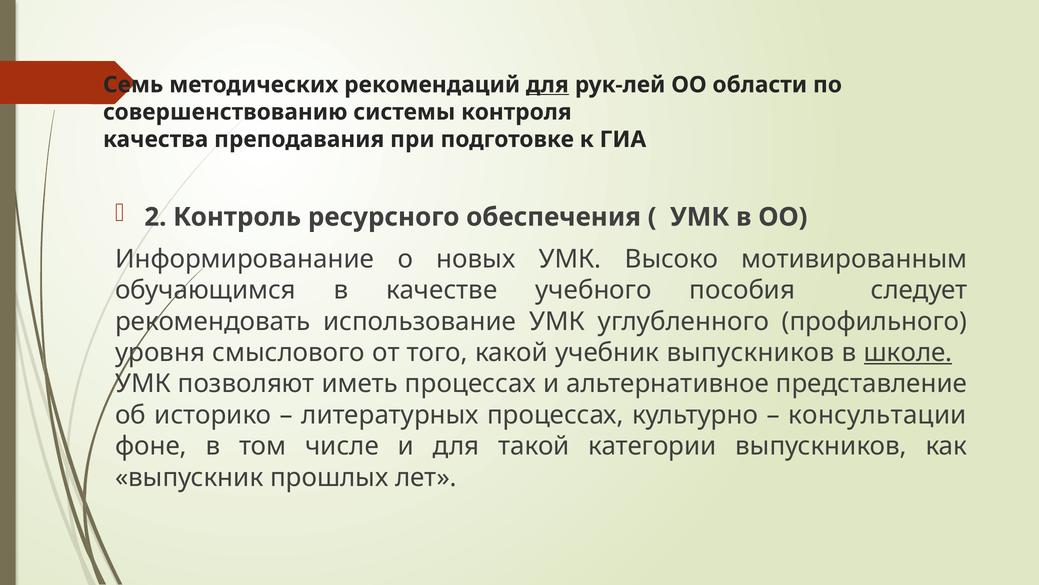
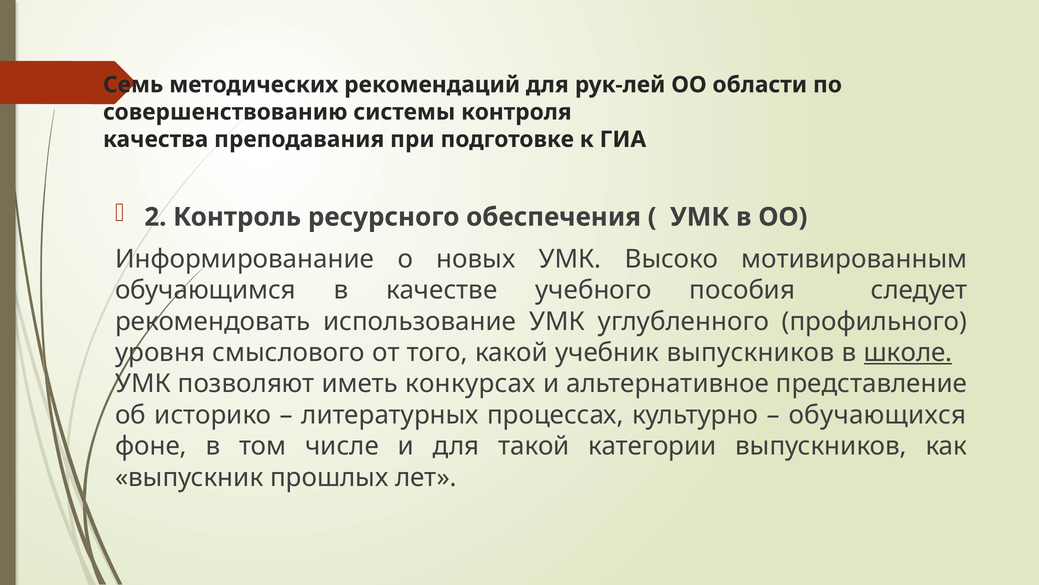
для underline: present -> none (547, 85)
иметь процессах: процессах -> конкурсах (470, 384)
консультации: консультации -> обучающихся (877, 415)
